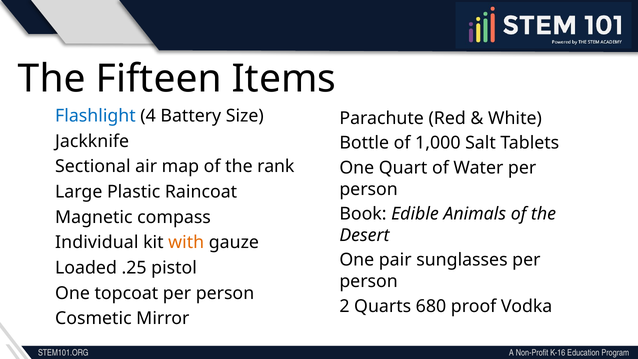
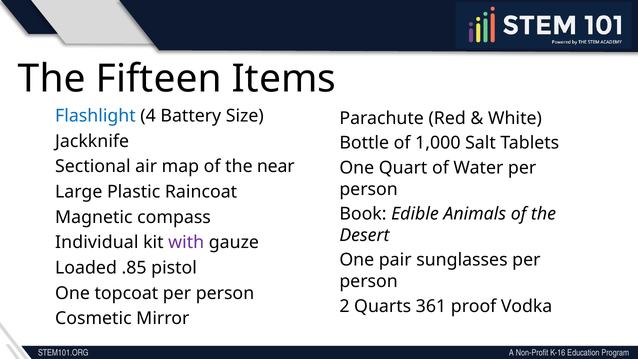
rank: rank -> near (276, 166)
with colour: orange -> purple (186, 242)
.25: .25 -> .85 (134, 268)
680: 680 -> 361 (431, 306)
